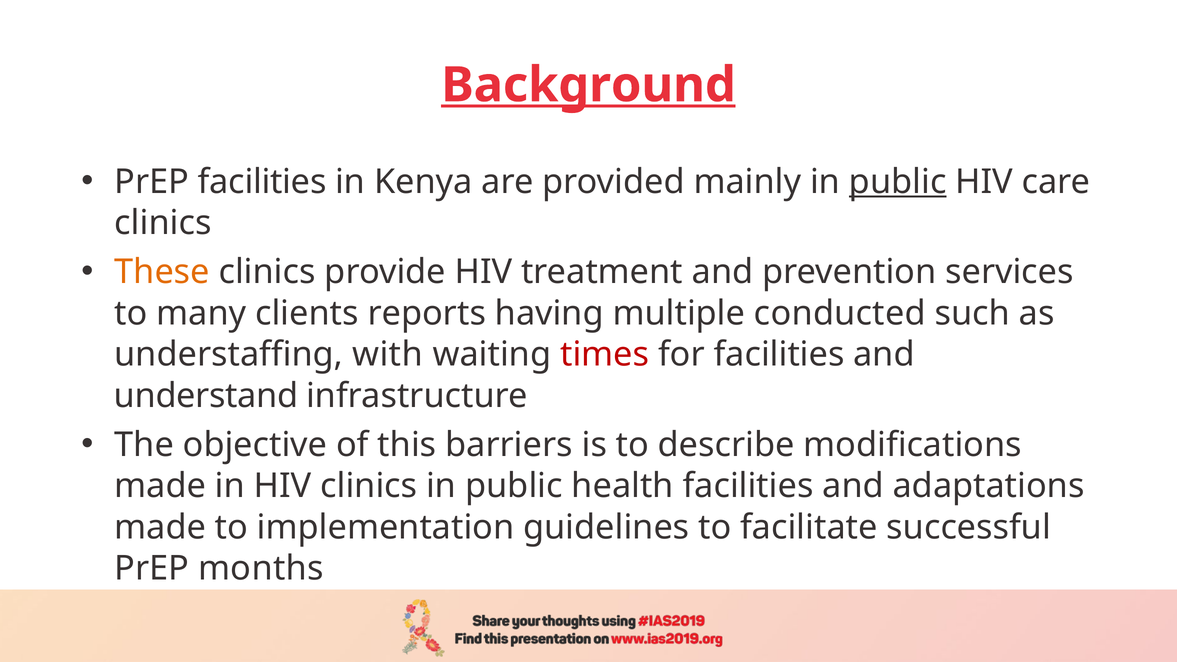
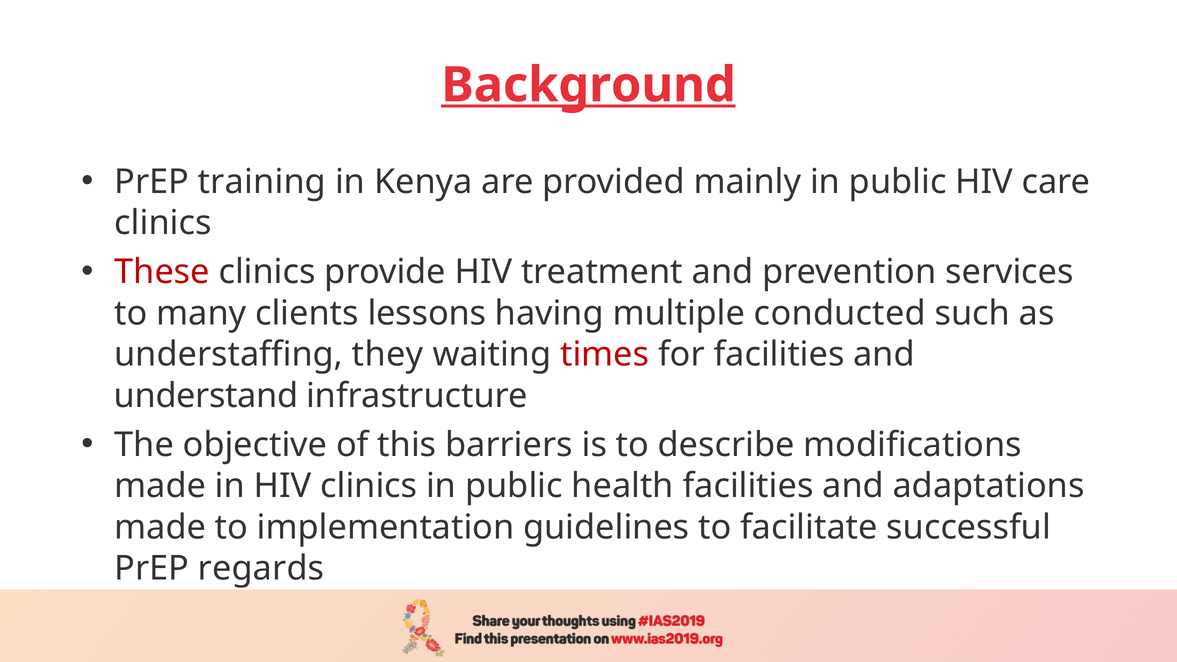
PrEP facilities: facilities -> training (262, 182)
public underline: present -> none (898, 182)
These colour: orange -> red (162, 272)
reports: reports -> lessons (427, 313)
with: with -> they (388, 355)
months: months -> regards (261, 569)
